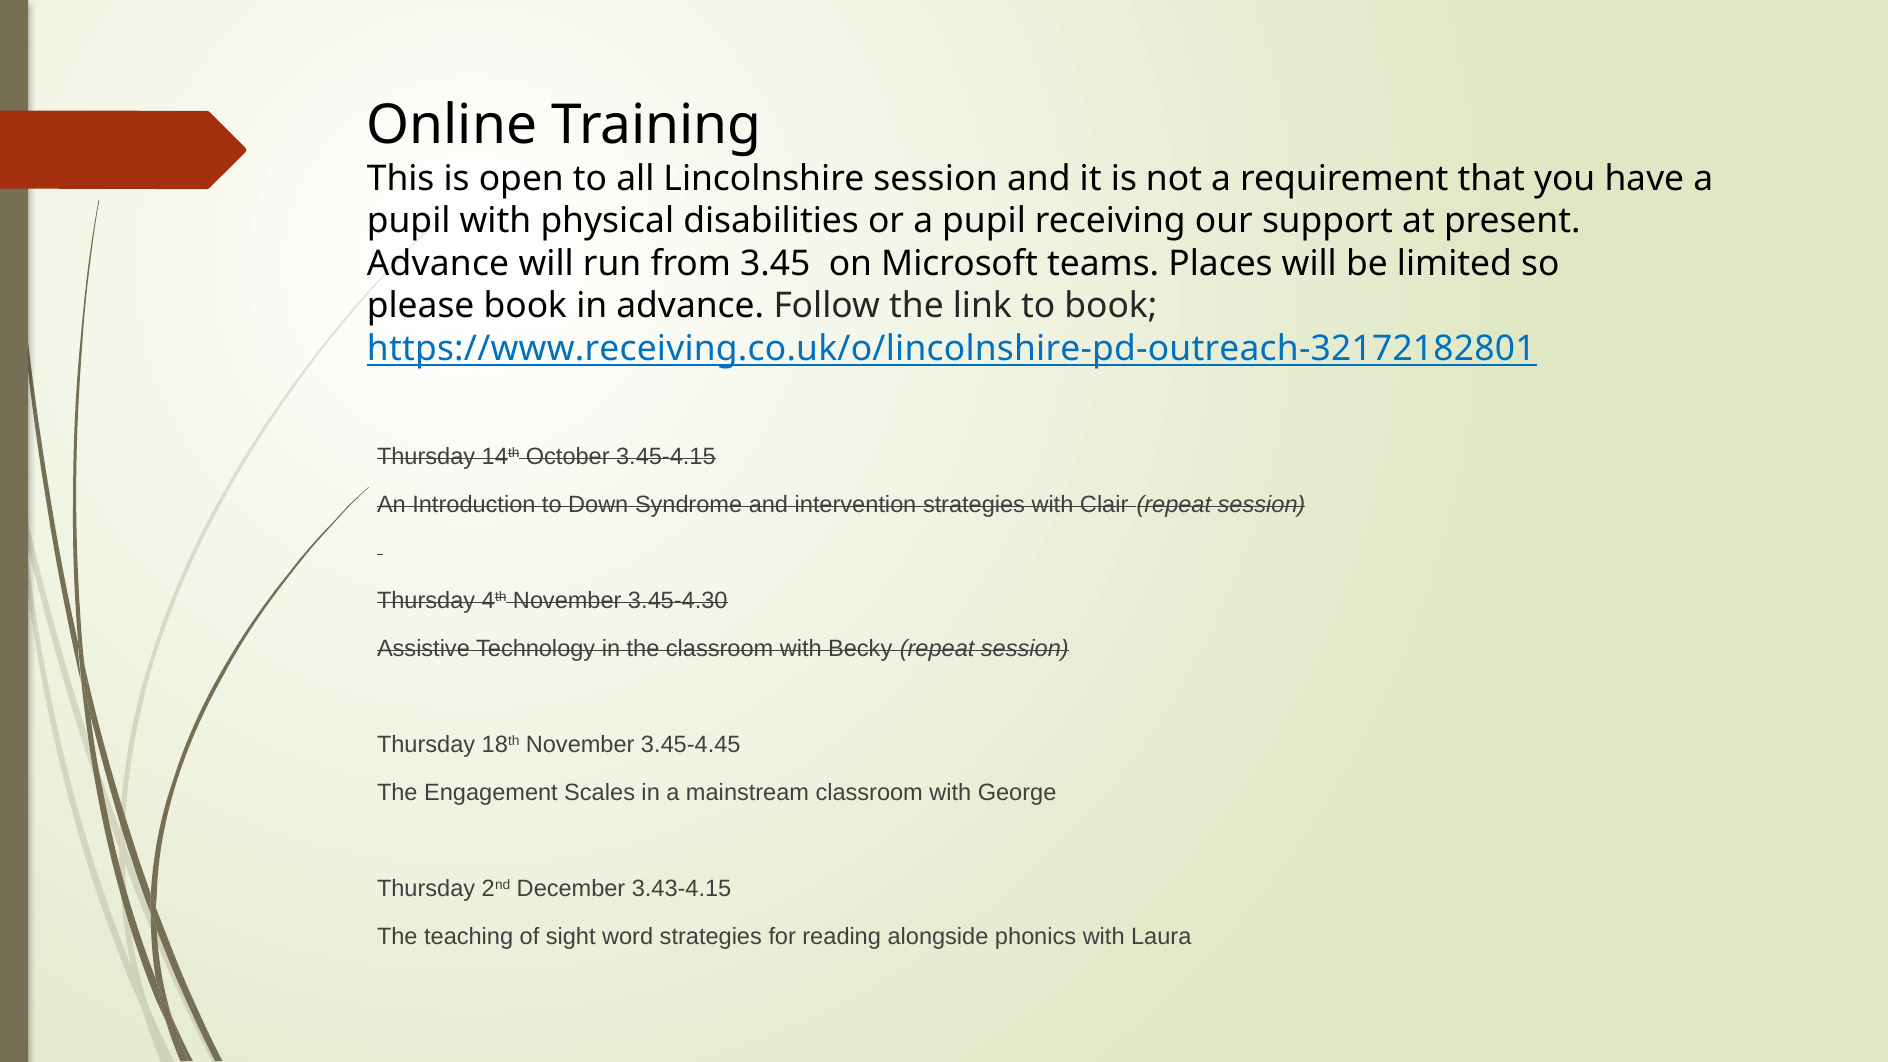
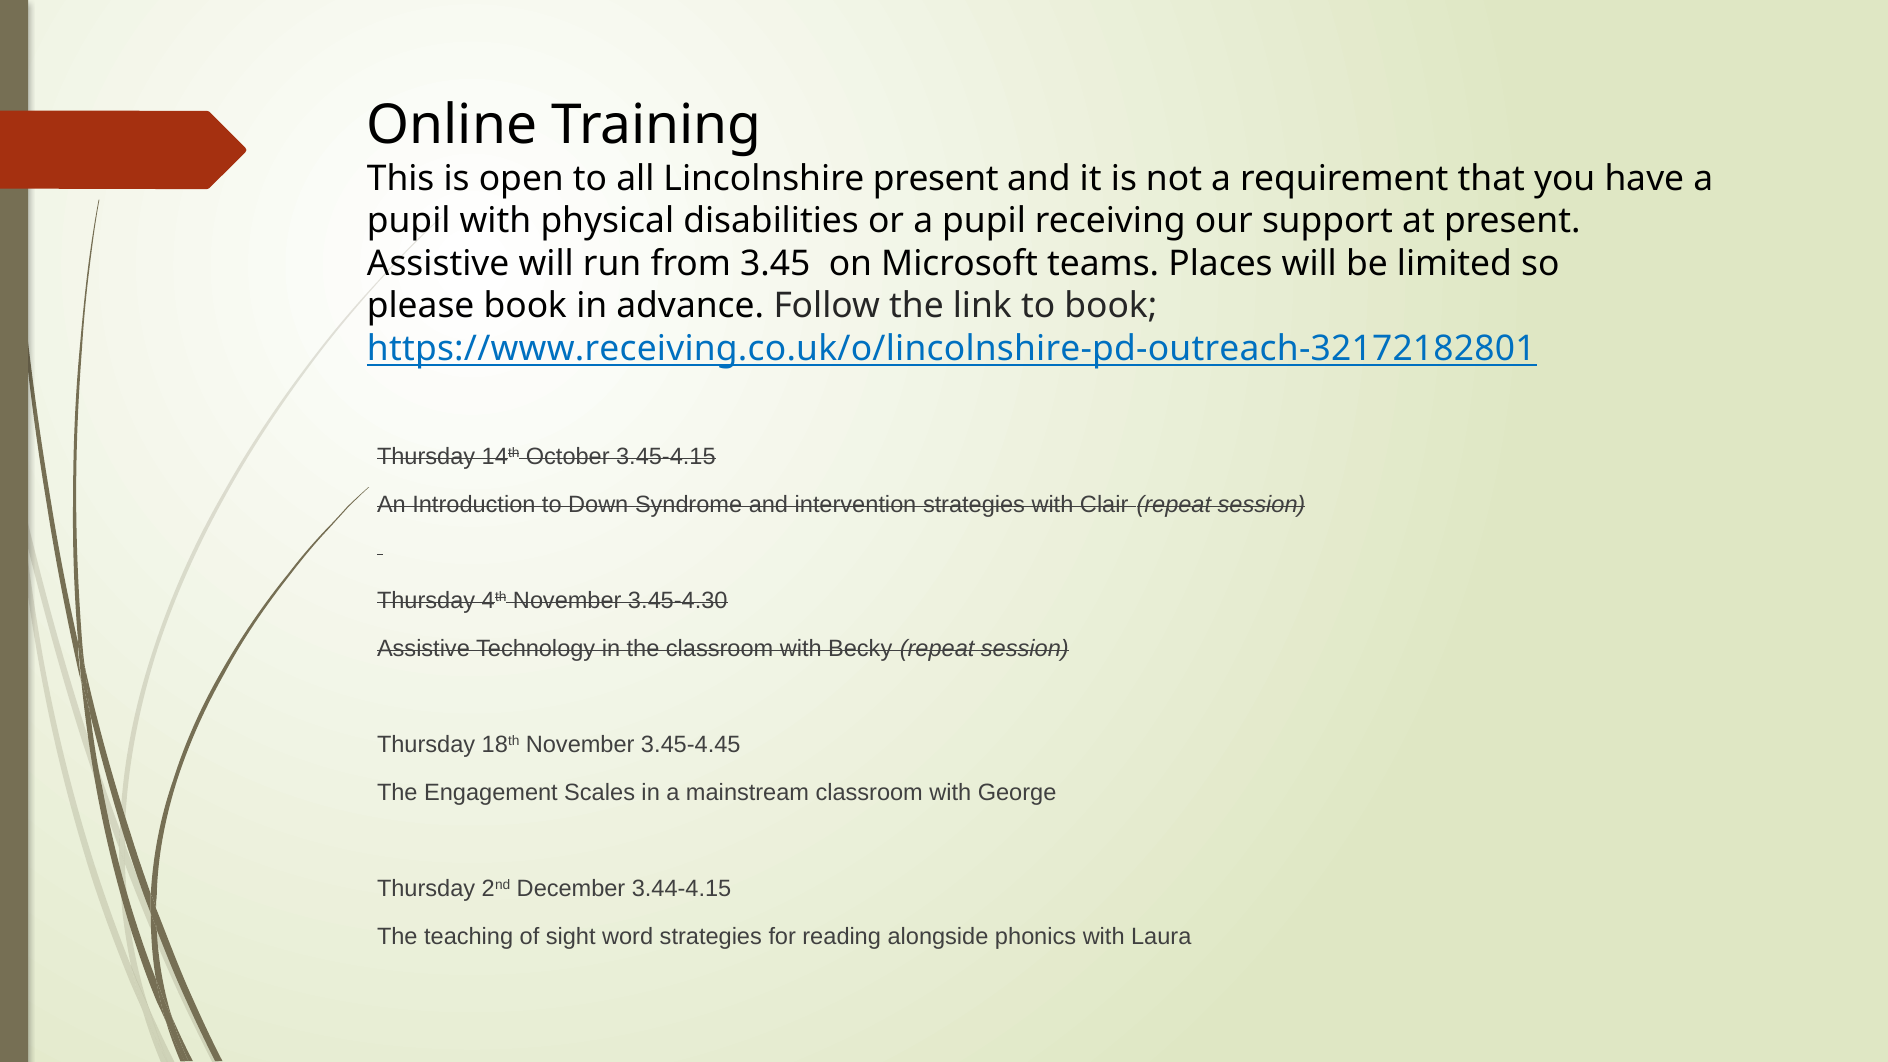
Lincolnshire session: session -> present (936, 179)
Advance: Advance -> Assistive (438, 264)
3.43-4.15: 3.43-4.15 -> 3.44-4.15 (682, 888)
